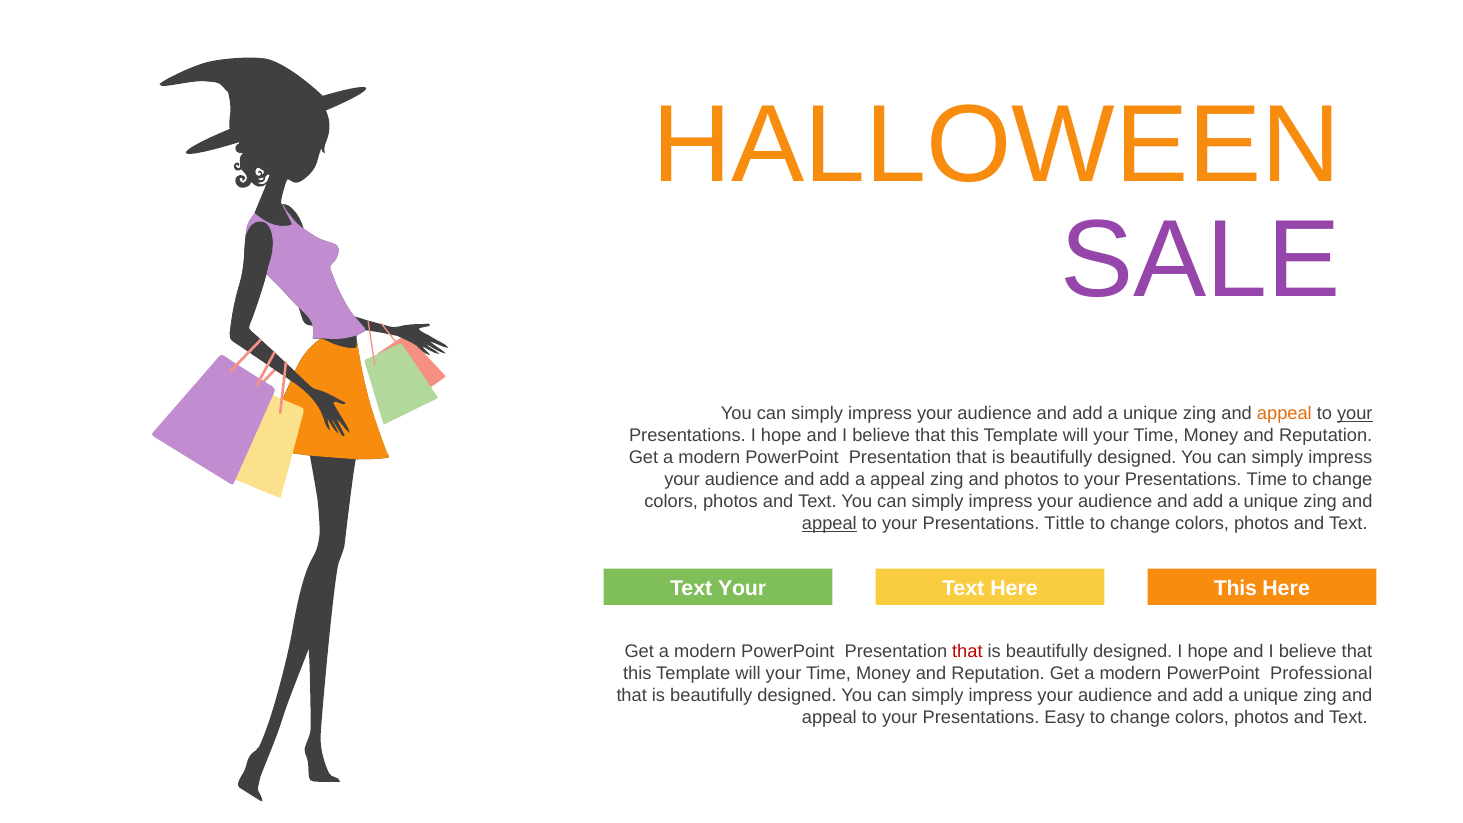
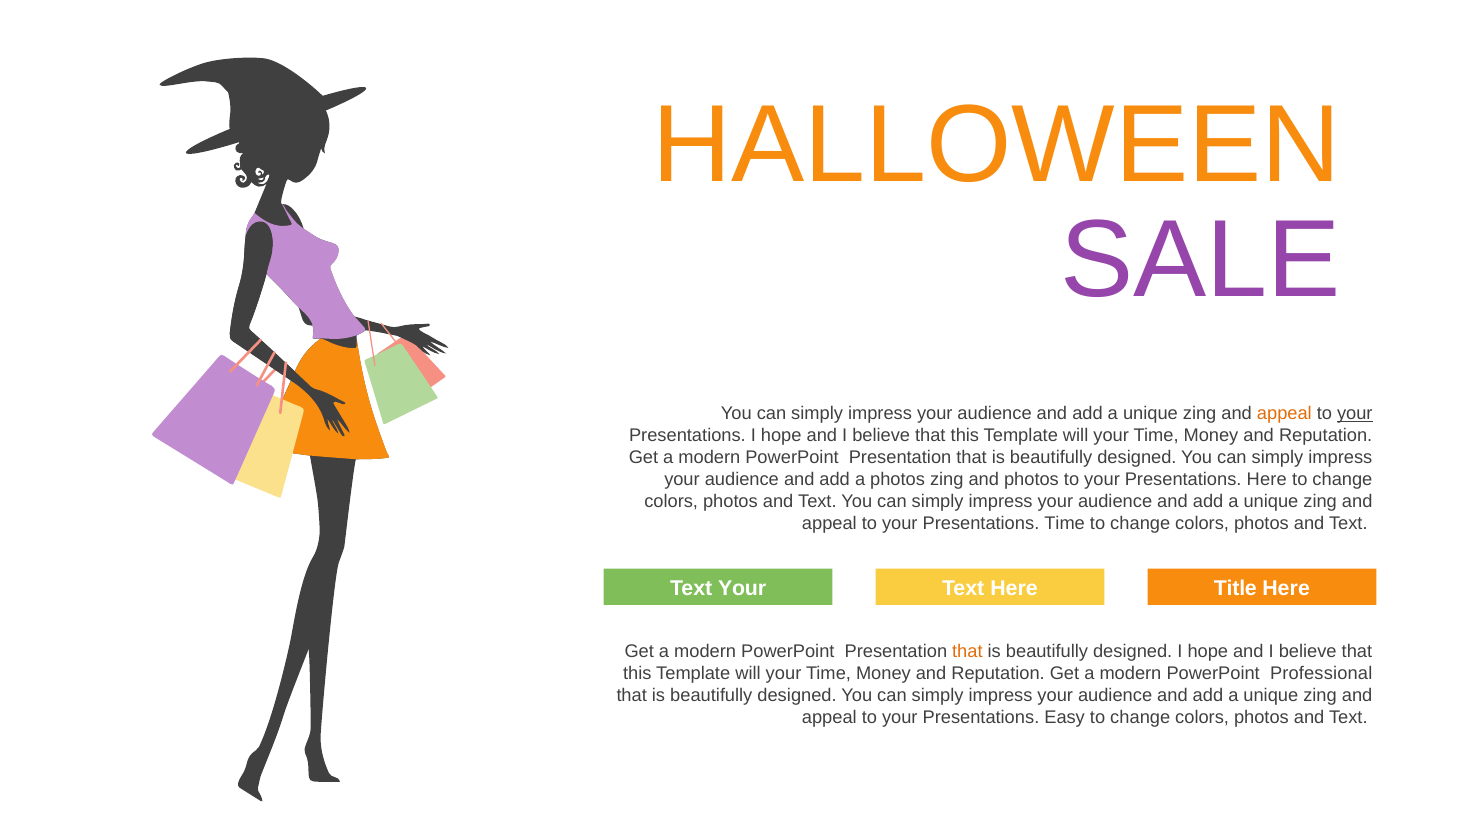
a appeal: appeal -> photos (898, 480)
Presentations Time: Time -> Here (1267, 480)
appeal underline: present -> none (829, 524)
Presentations Tittle: Tittle -> Time (1065, 524)
Here This: This -> Title (1235, 588)
that colour: red -> orange (967, 651)
